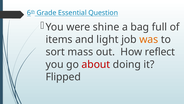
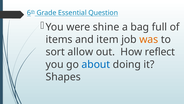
light: light -> item (107, 39)
mass: mass -> allow (80, 52)
about colour: red -> blue (96, 64)
Flipped: Flipped -> Shapes (63, 77)
